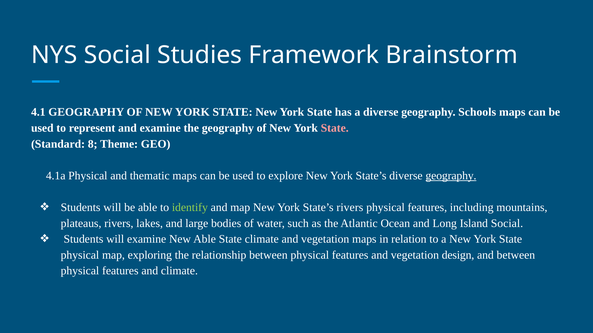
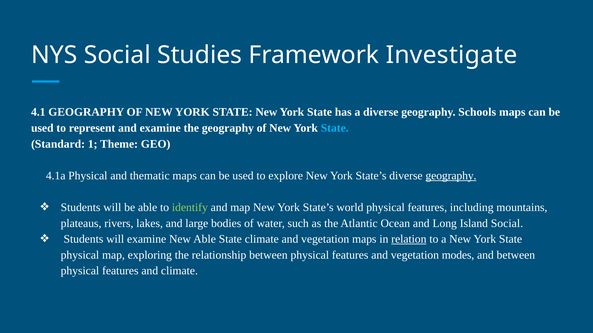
Brainstorm: Brainstorm -> Investigate (452, 55)
State colour: pink -> light blue (335, 128)
8: 8 -> 1 (93, 144)
State’s rivers: rivers -> world (350, 208)
relation underline: none -> present (409, 240)
design: design -> modes (458, 255)
